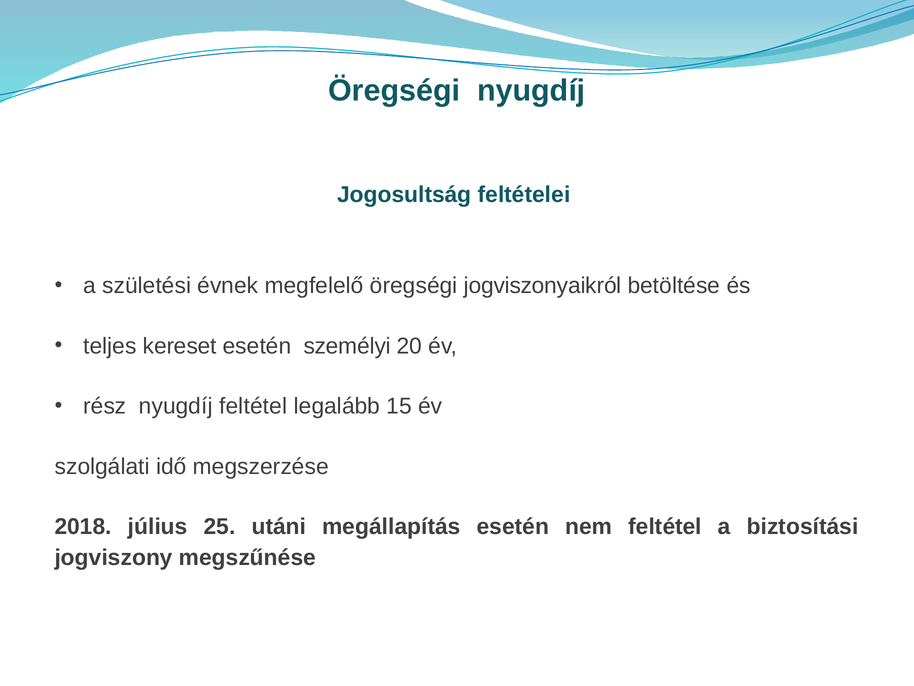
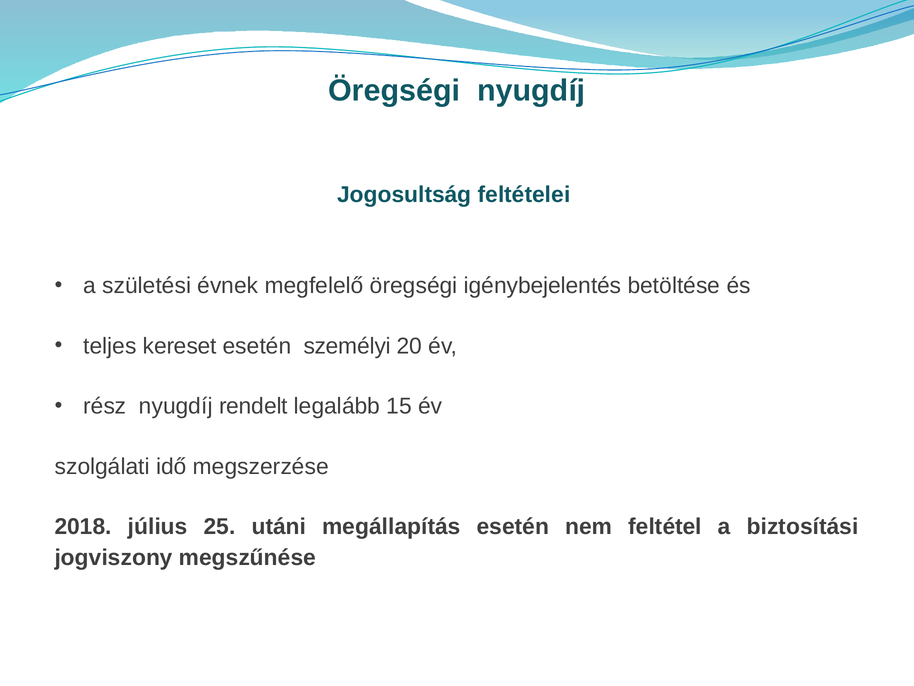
jogviszonyaikról: jogviszonyaikról -> igénybejelentés (543, 286)
nyugdíj feltétel: feltétel -> rendelt (253, 406)
